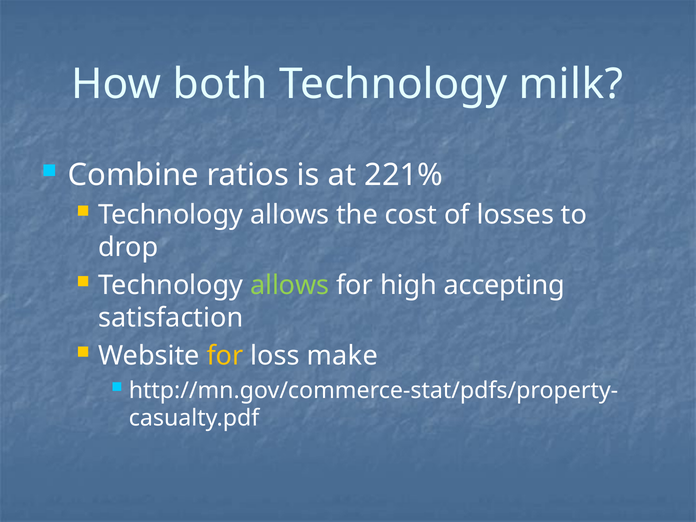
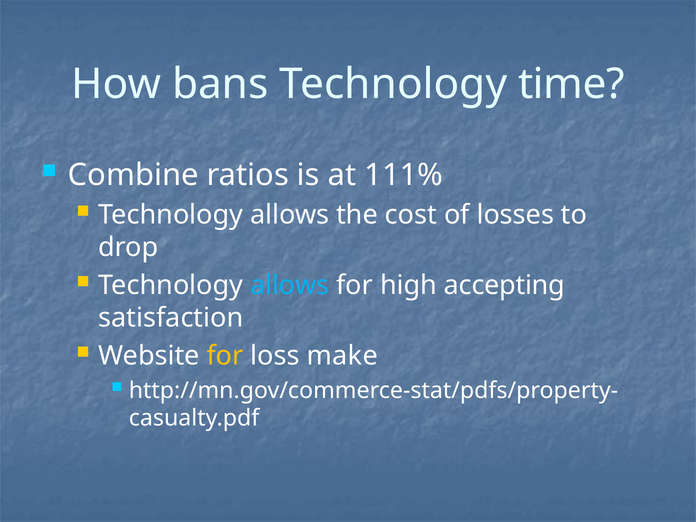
both: both -> bans (220, 84)
milk: milk -> time (571, 84)
221%: 221% -> 111% (404, 175)
allows colour: light green -> light blue (290, 285)
